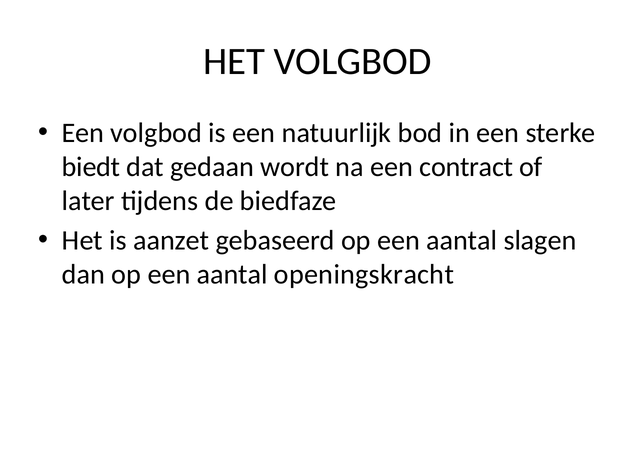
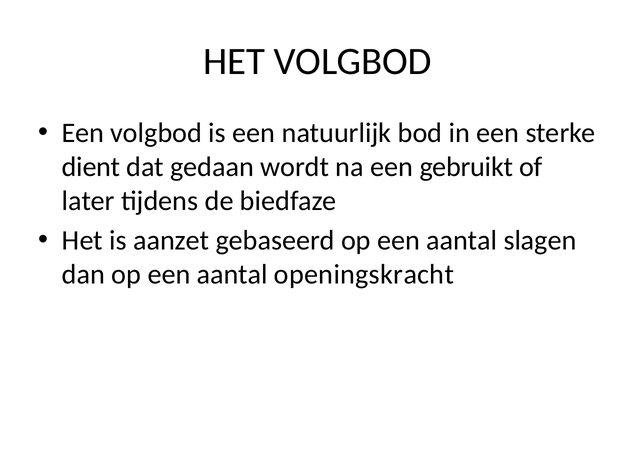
biedt: biedt -> dient (91, 167)
contract: contract -> gebruikt (466, 167)
